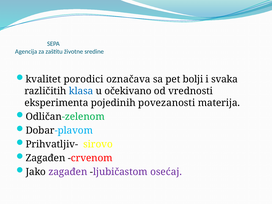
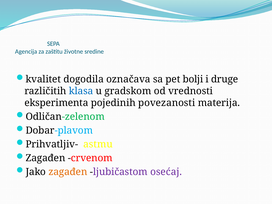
porodici: porodici -> dogodila (84, 79)
svaka: svaka -> druge (225, 79)
očekivano: očekivano -> gradskom (128, 91)
sirovo: sirovo -> astmu (98, 144)
zagađen colour: purple -> orange (68, 172)
